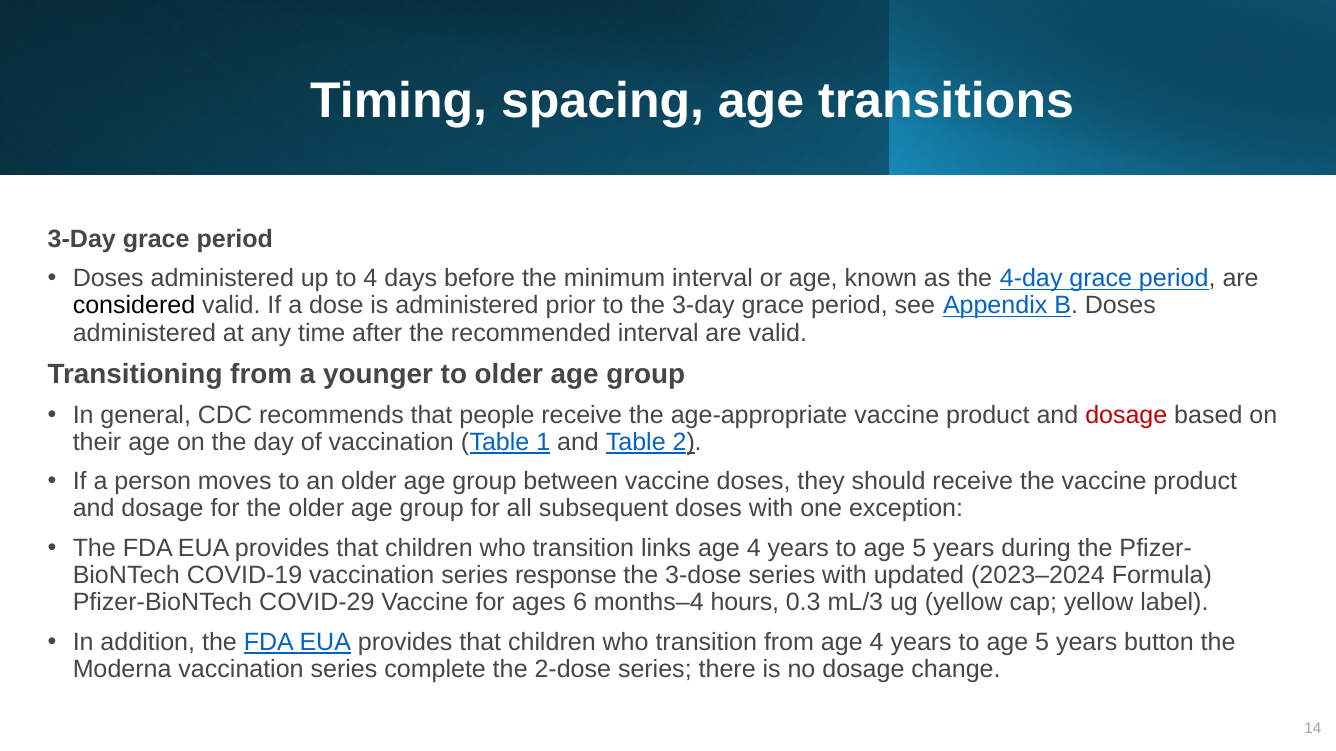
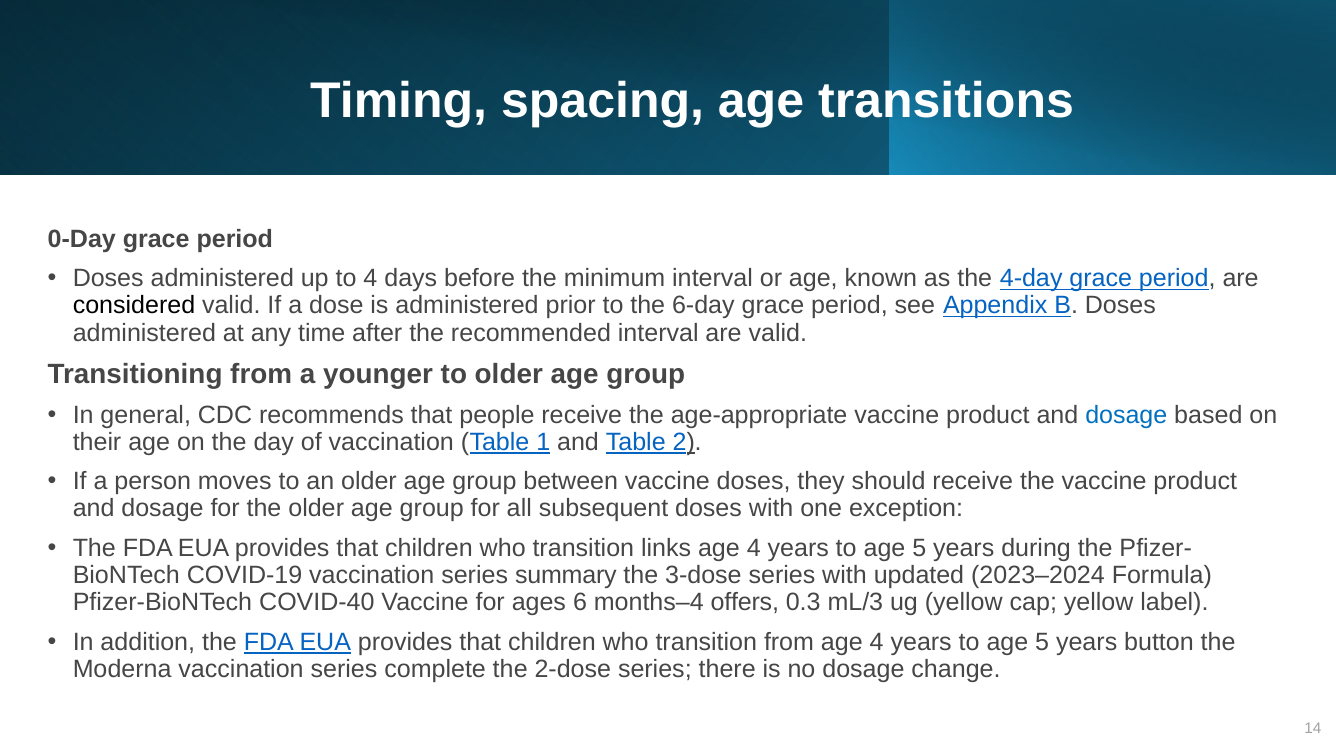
3-Day: 3-Day -> 0-Day (82, 239)
the 3-day: 3-day -> 6-day (703, 306)
dosage colour: red -> blue (1126, 415)
response: response -> summary (566, 576)
COVID-29: COVID-29 -> COVID-40 (317, 603)
hours: hours -> offers (745, 603)
